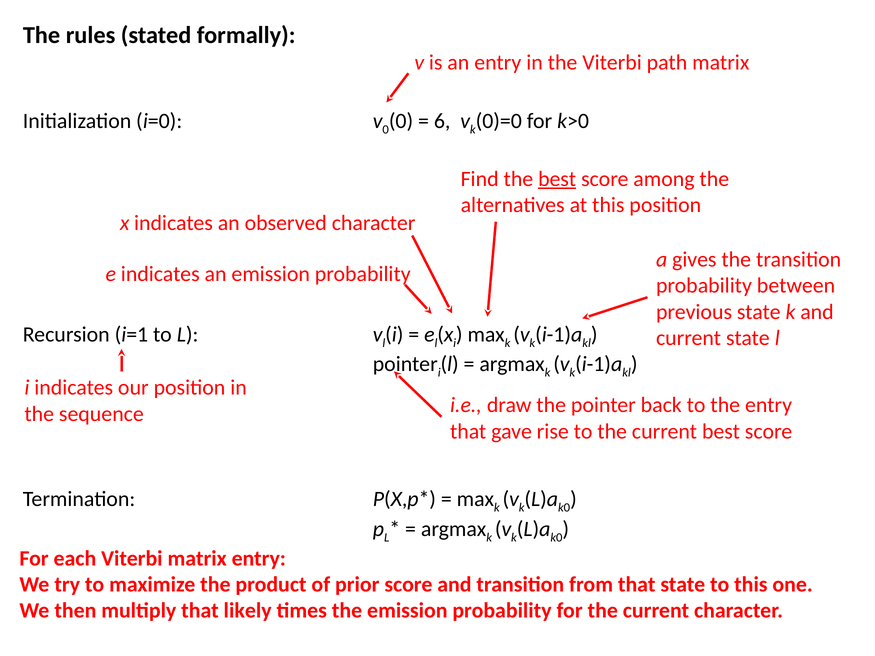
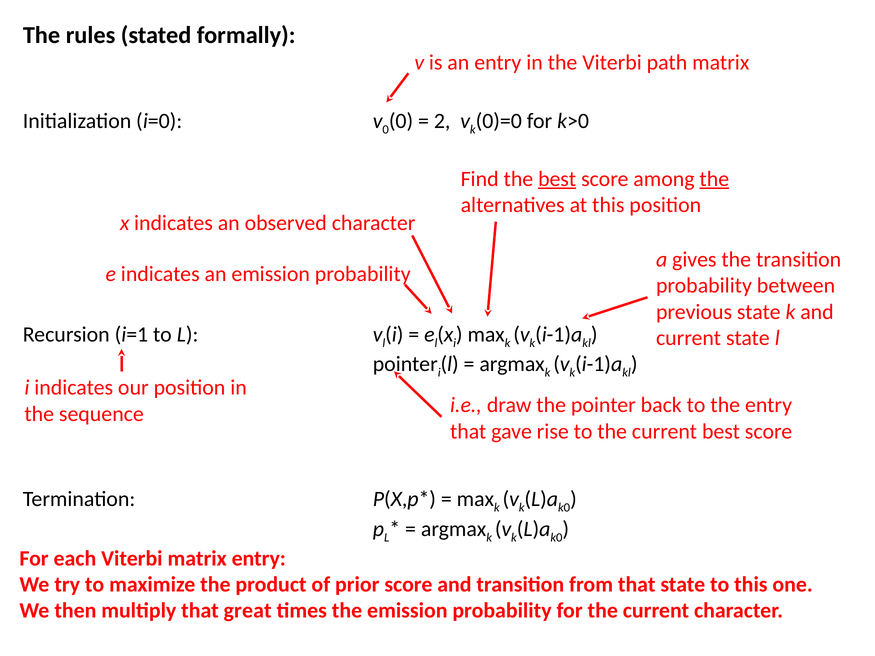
6: 6 -> 2 (442, 121)
the underline: none -> present (714, 179)
likely: likely -> great (248, 611)
